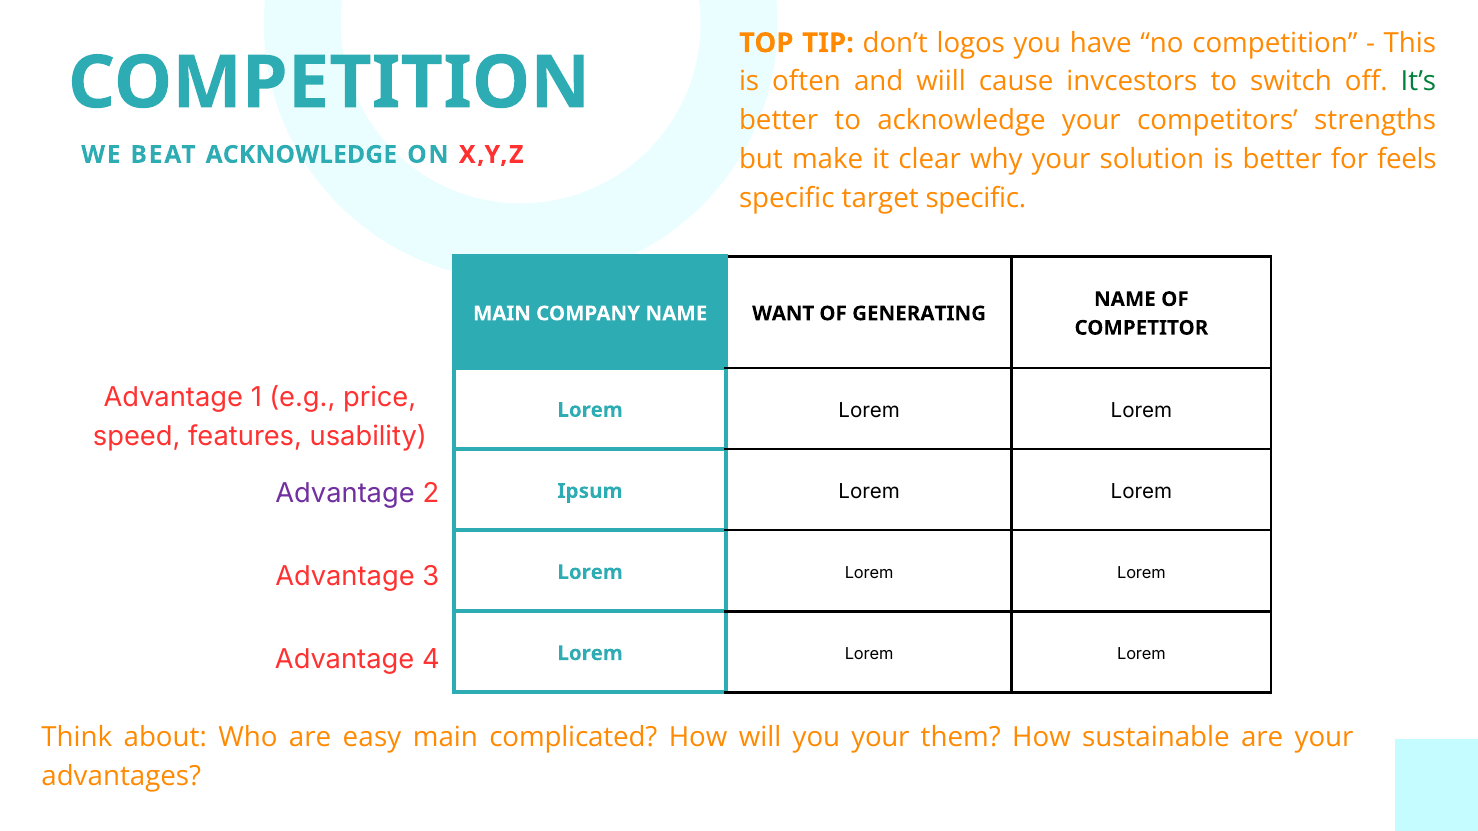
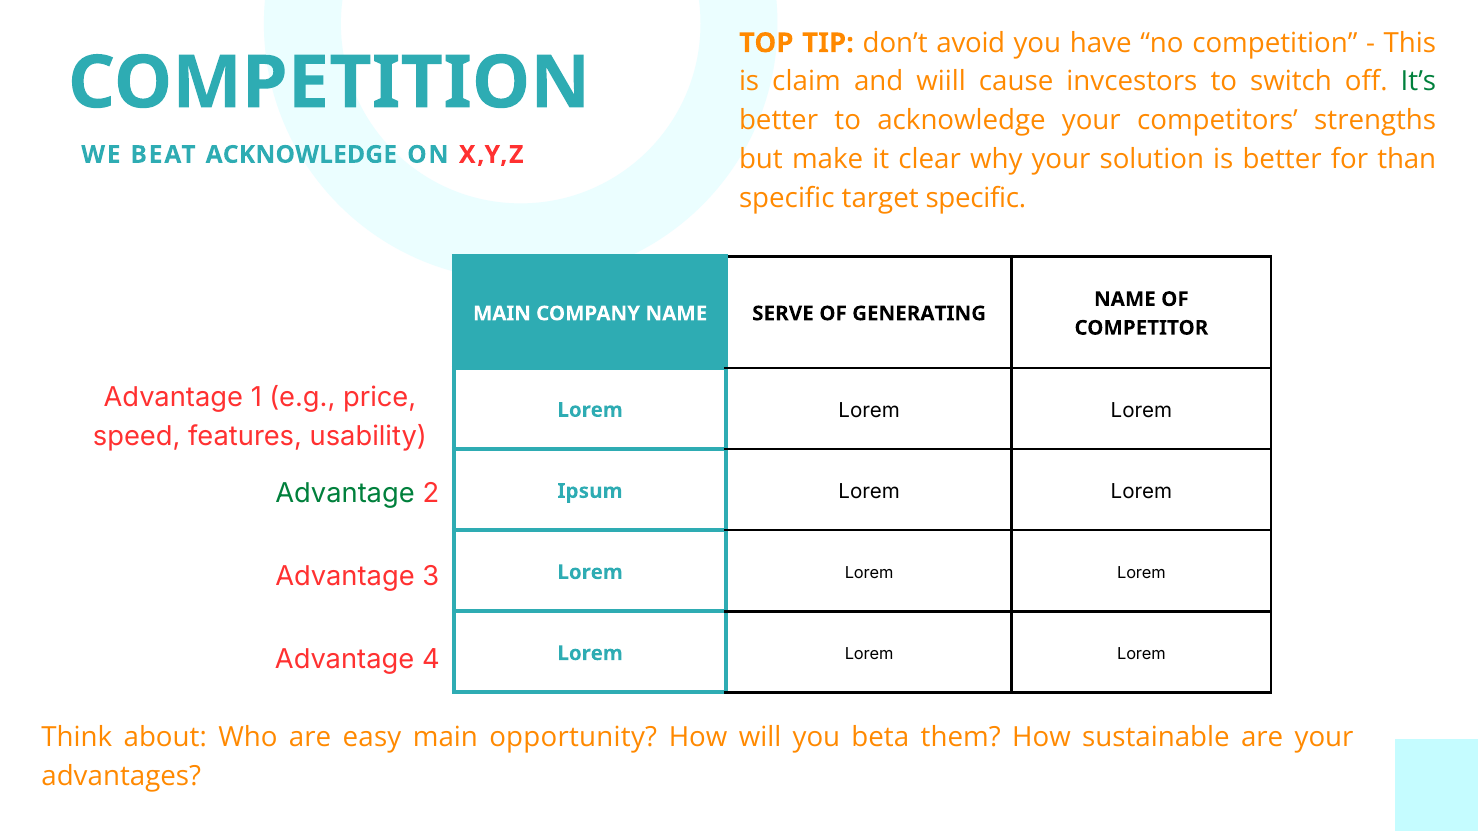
logos: logos -> avoid (971, 43)
often: often -> claim (807, 82)
feels: feels -> than (1407, 159)
WANT: WANT -> SERVE (783, 314)
Advantage colour: purple -> green (345, 494)
complicated: complicated -> opportunity (573, 738)
you your: your -> beta (880, 738)
